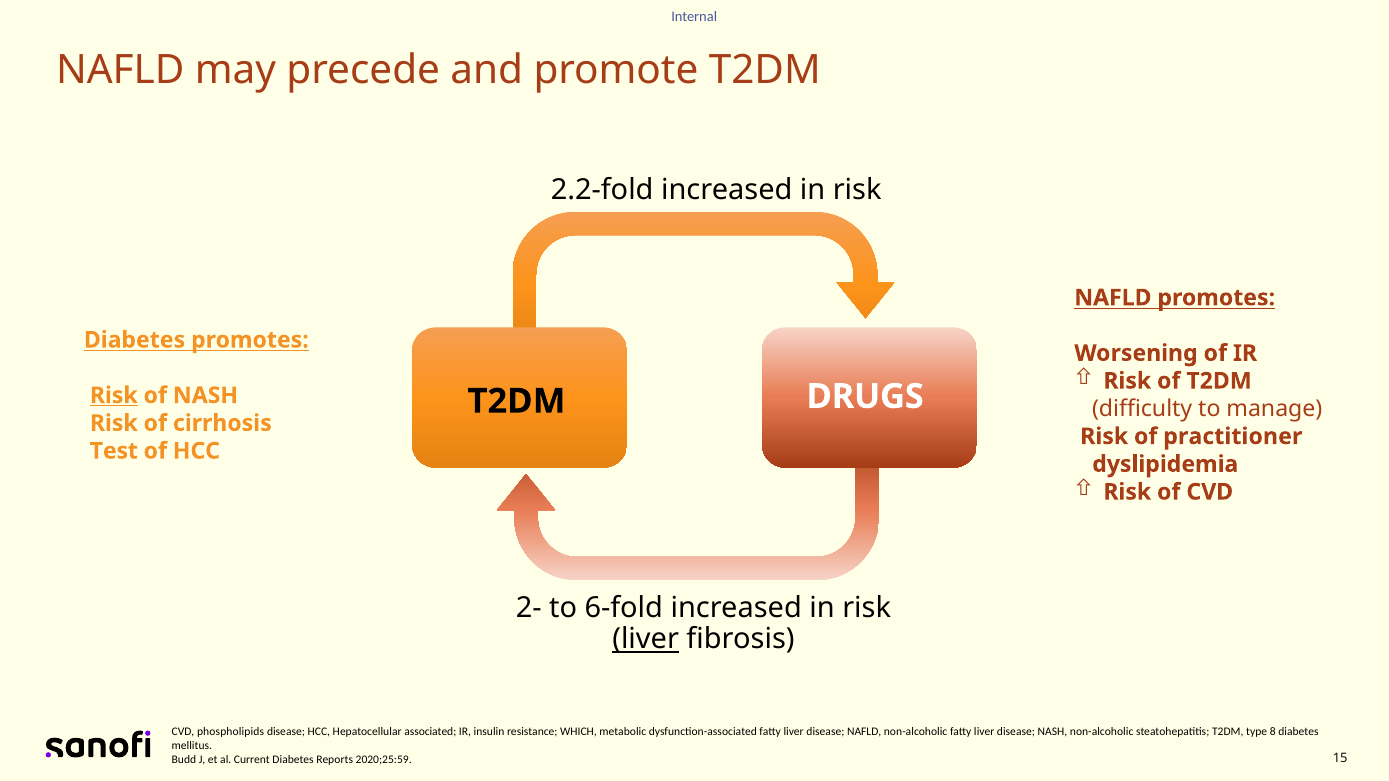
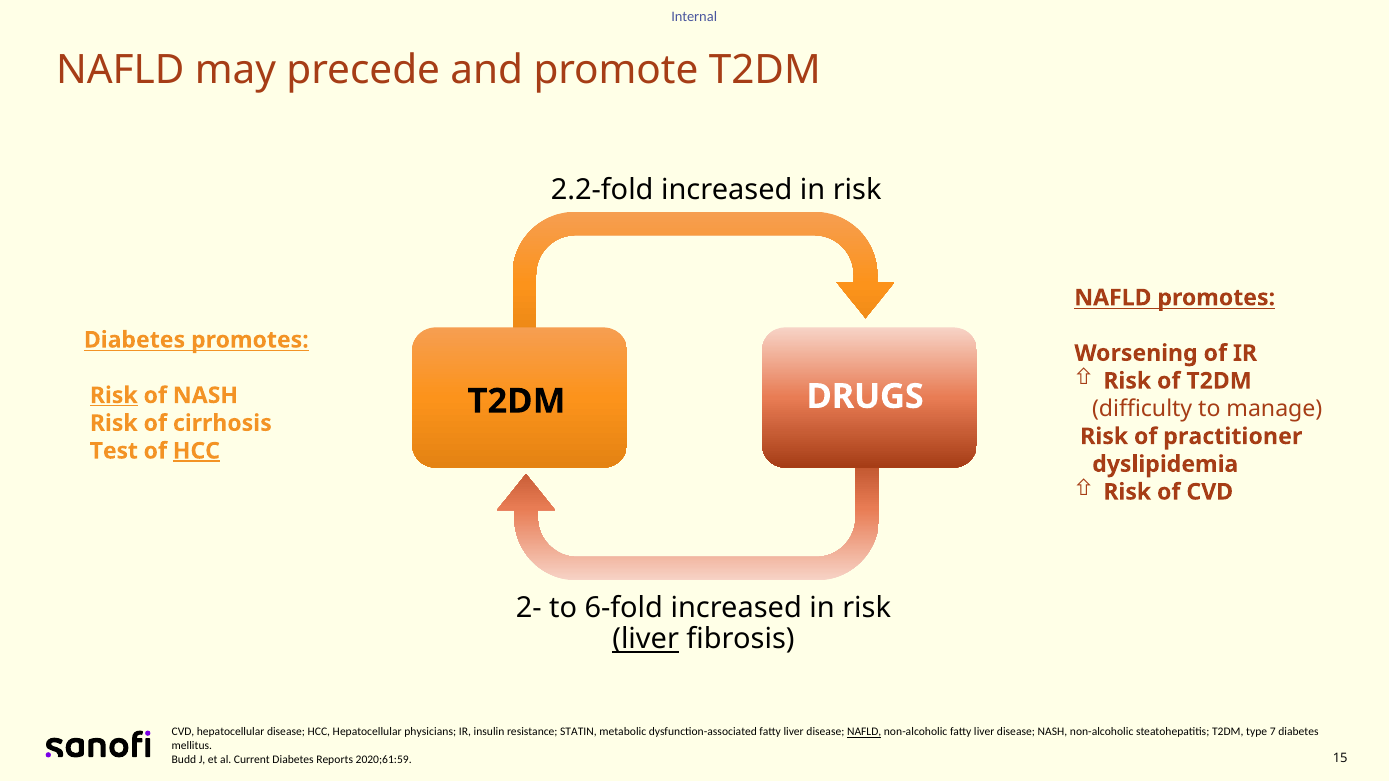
HCC underline: none -> present (196, 451)
CVD phospholipids: phospholipids -> hepatocellular (231, 732)
associated: associated -> physicians (430, 732)
WHICH: WHICH -> STATIN (578, 732)
NAFLD underline: none -> present (864, 732)
8: 8 -> 7 (1273, 732)
2020;25:59: 2020;25:59 -> 2020;61:59 (384, 760)
